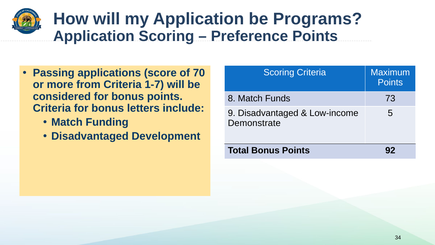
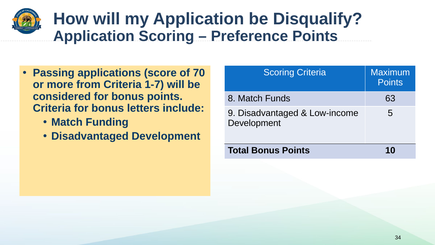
Programs: Programs -> Disqualify (318, 19)
73: 73 -> 63 (390, 98)
Demonstrate: Demonstrate -> Development (254, 123)
92: 92 -> 10 (390, 150)
